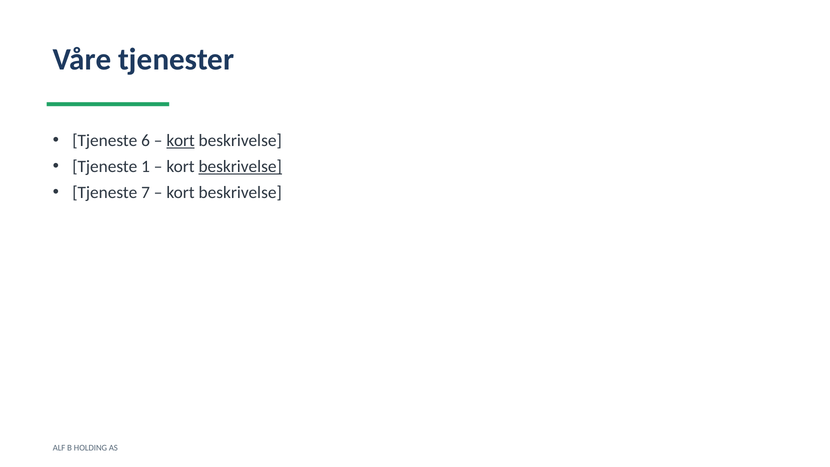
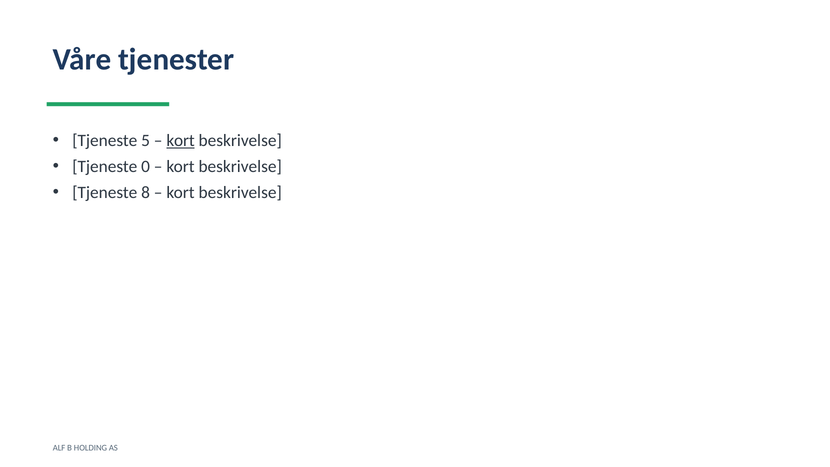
6: 6 -> 5 (146, 141)
1: 1 -> 0 (146, 167)
beskrivelse underline: present -> none (240, 167)
7: 7 -> 8 (146, 192)
